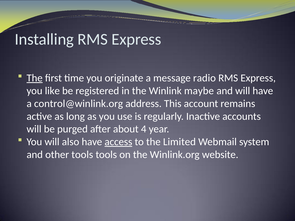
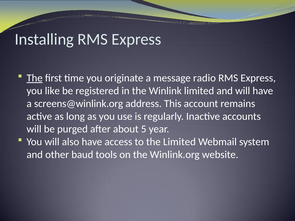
Winlink maybe: maybe -> limited (199, 91)
control@winlink.org: control@winlink.org -> screens@winlink.org (79, 104)
4: 4 -> 5 (144, 129)
access underline: present -> none (118, 142)
other tools: tools -> baud (82, 155)
